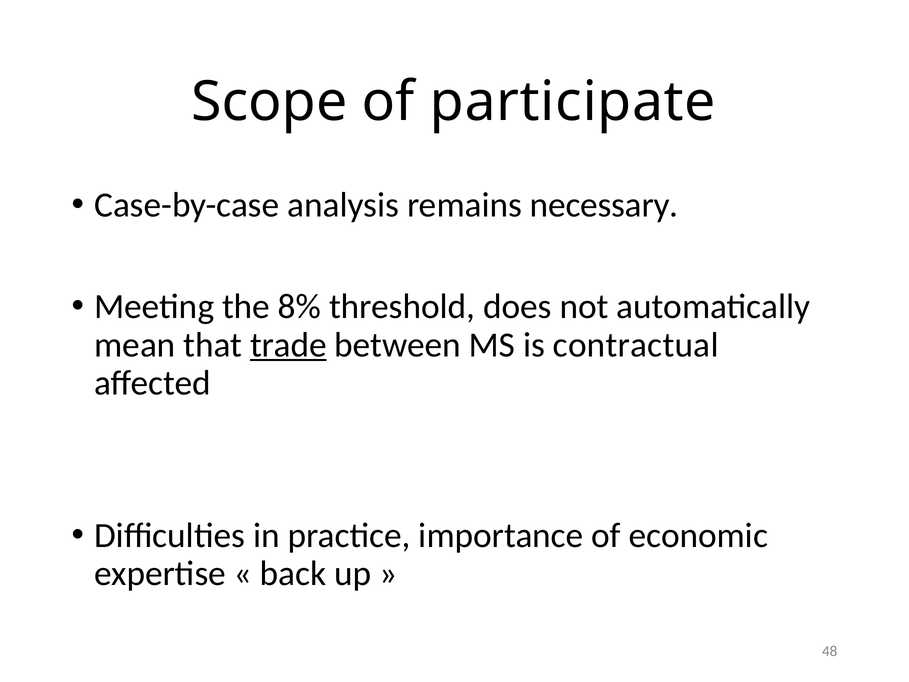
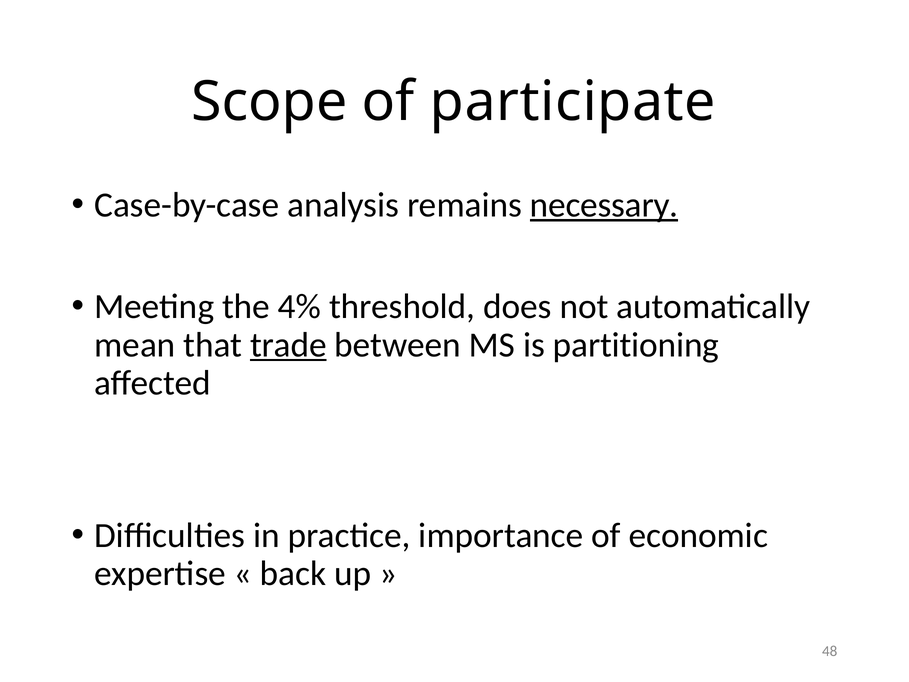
necessary underline: none -> present (604, 205)
8%: 8% -> 4% (300, 307)
contractual: contractual -> partitioning (636, 345)
